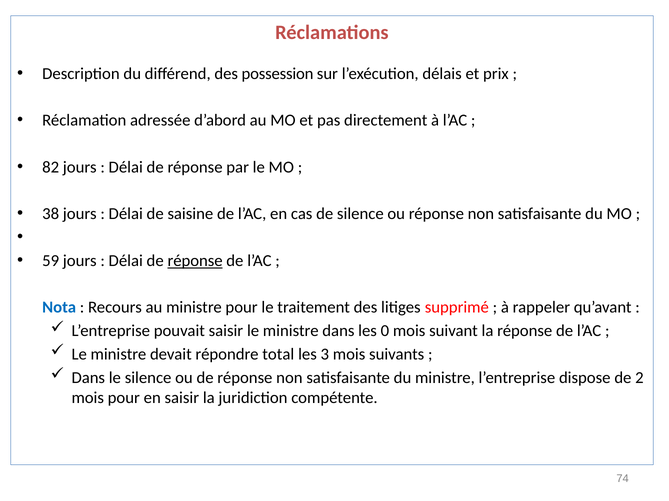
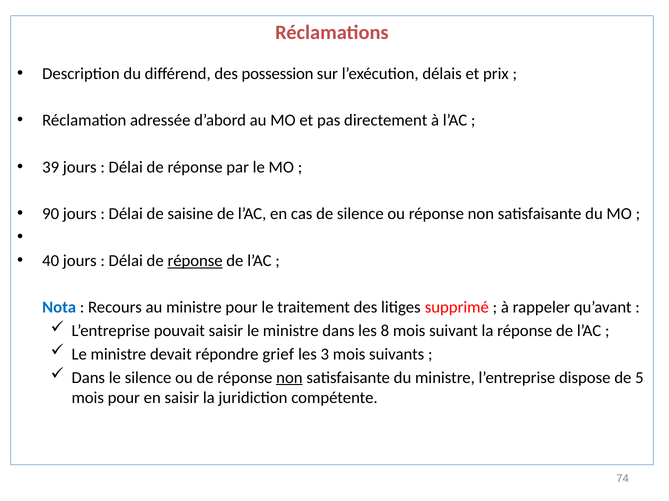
82: 82 -> 39 (51, 167)
38: 38 -> 90 (51, 214)
59: 59 -> 40 (51, 261)
0: 0 -> 8 (385, 331)
total: total -> grief (278, 355)
non underline: none -> present (289, 378)
2: 2 -> 5 (639, 378)
